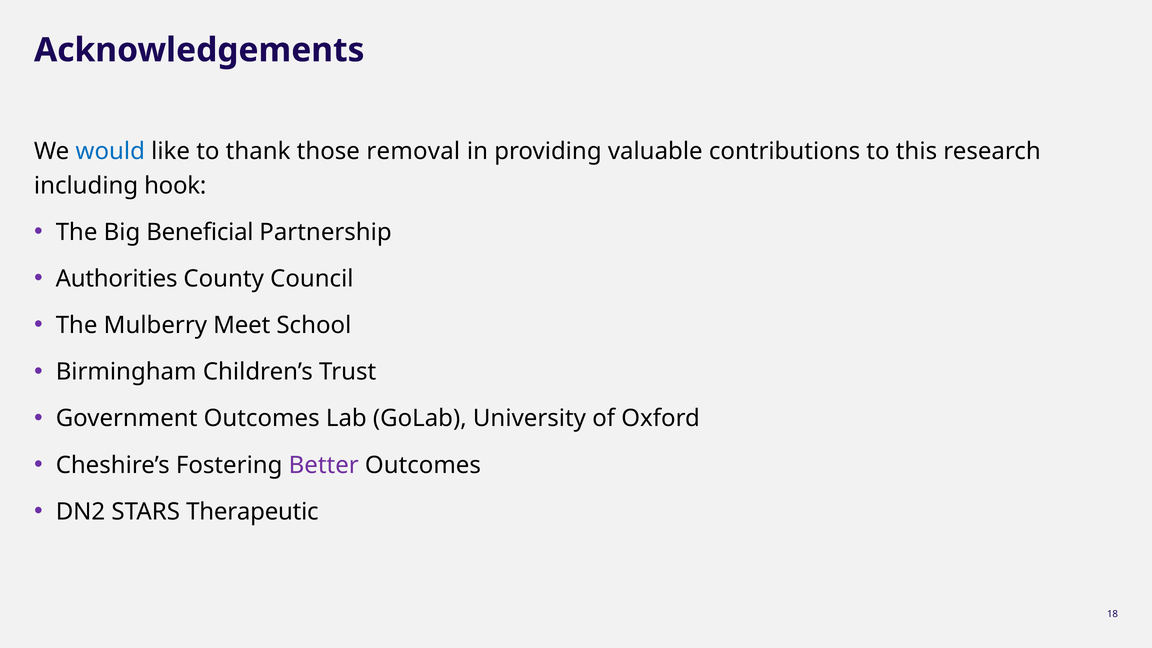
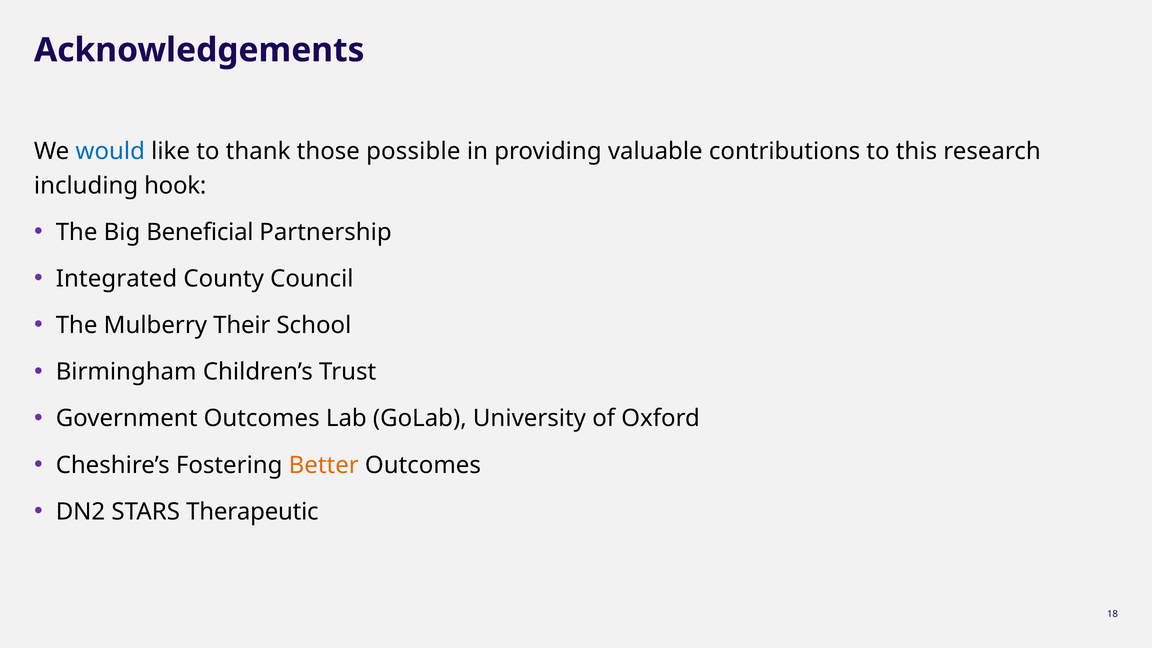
removal: removal -> possible (413, 151)
Authorities: Authorities -> Integrated (116, 279)
Meet: Meet -> Their (242, 325)
Better colour: purple -> orange (324, 465)
